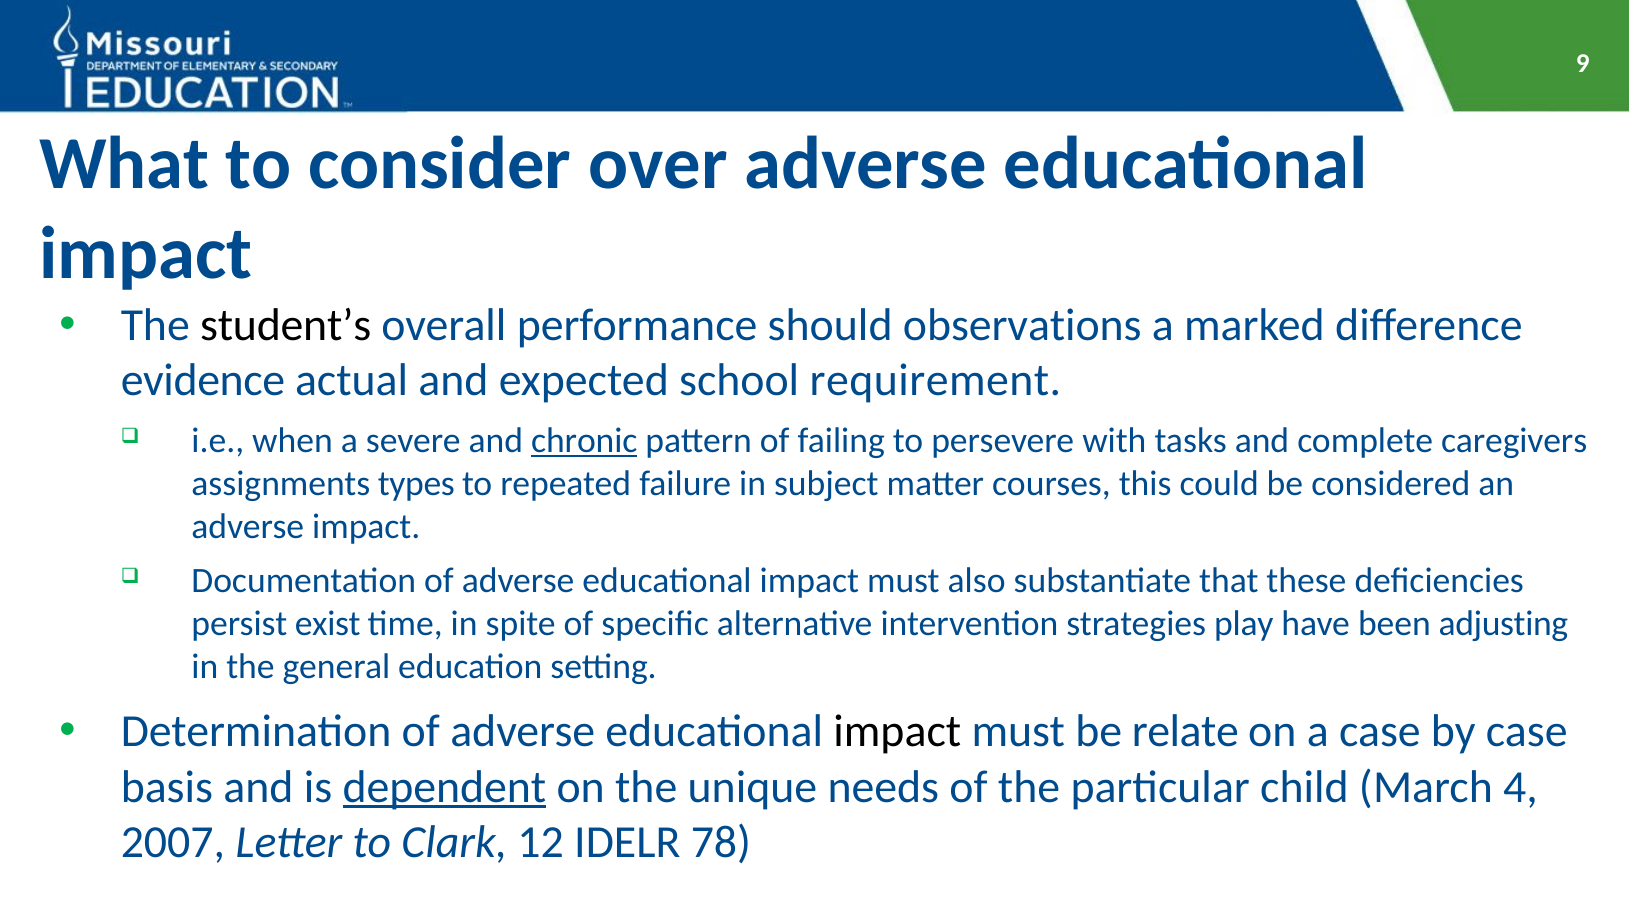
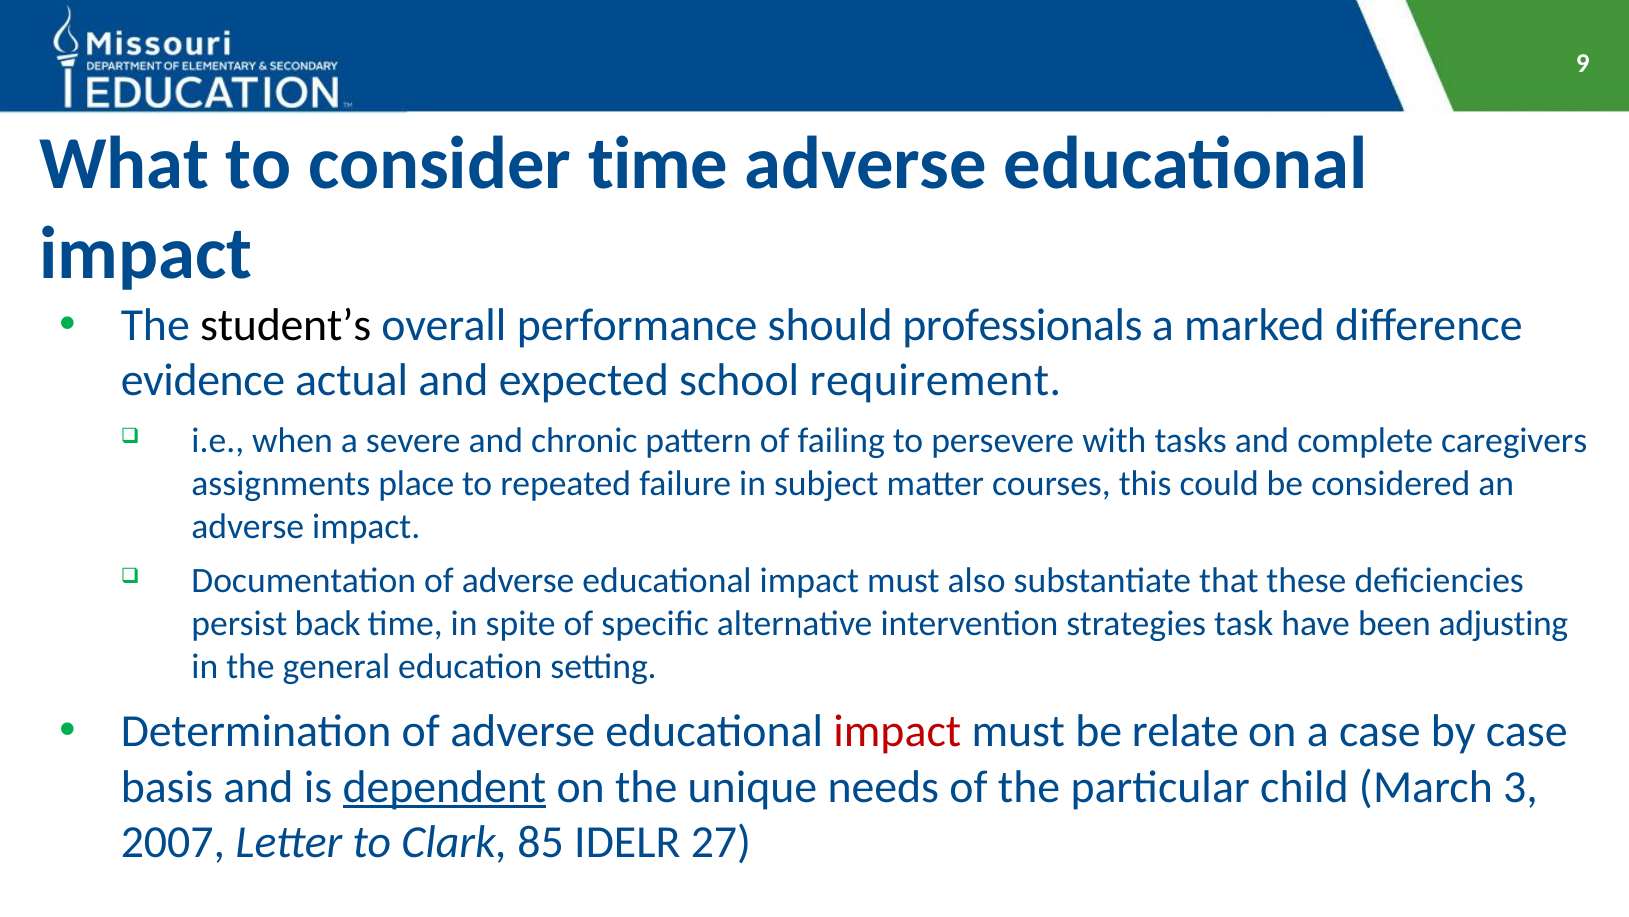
consider over: over -> time (658, 164)
observations: observations -> professionals (1022, 325)
chronic underline: present -> none (584, 440)
types: types -> place (416, 483)
exist: exist -> back (328, 623)
play: play -> task (1244, 623)
impact colour: black -> red (897, 731)
4: 4 -> 3 (1520, 786)
12: 12 -> 85 (541, 841)
78: 78 -> 27 (721, 841)
